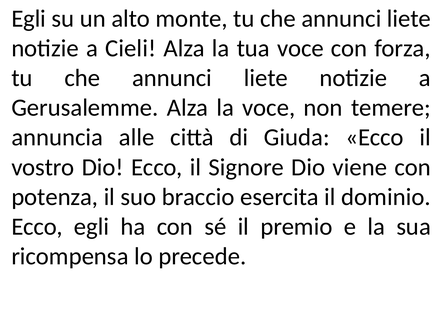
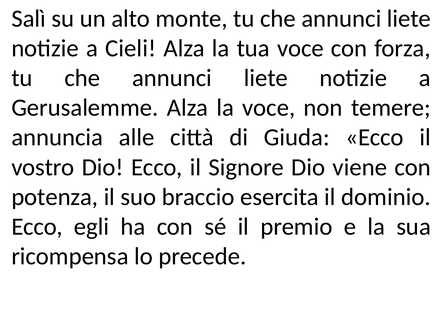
Egli: Egli -> Salì (29, 19)
